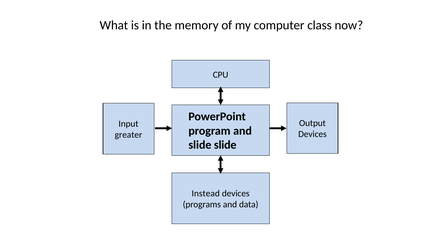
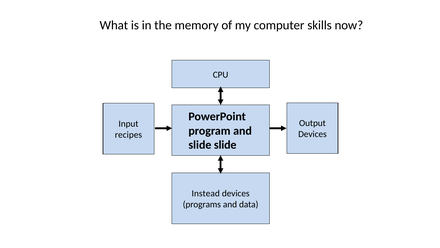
class: class -> skills (320, 25)
greater: greater -> recipes (128, 135)
